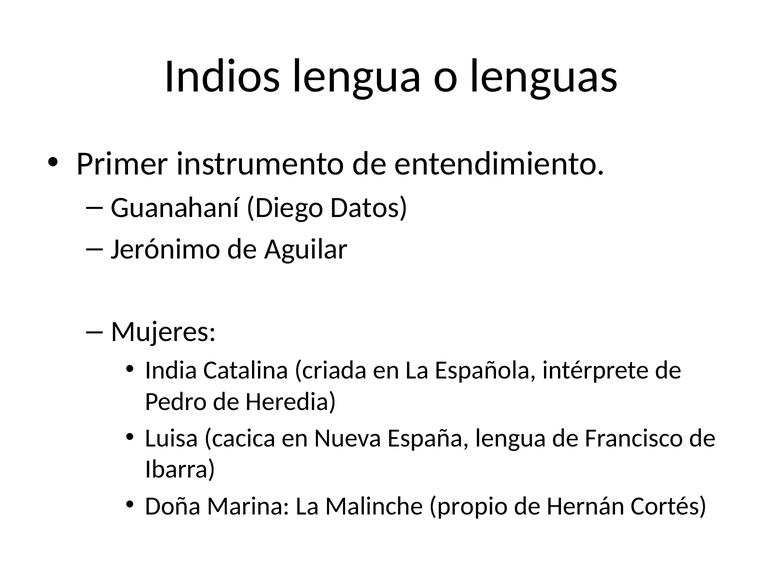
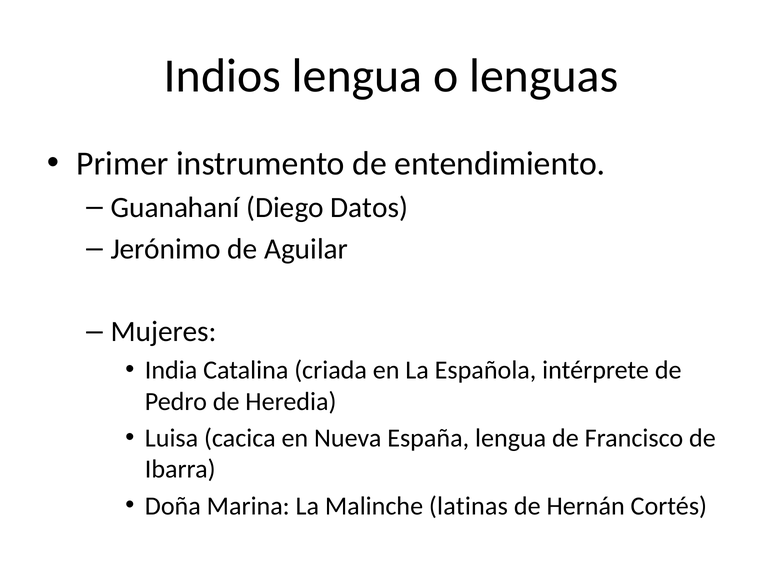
propio: propio -> latinas (468, 505)
